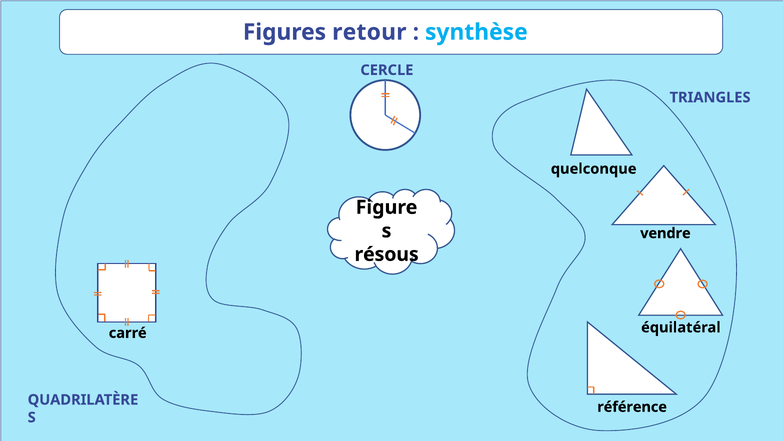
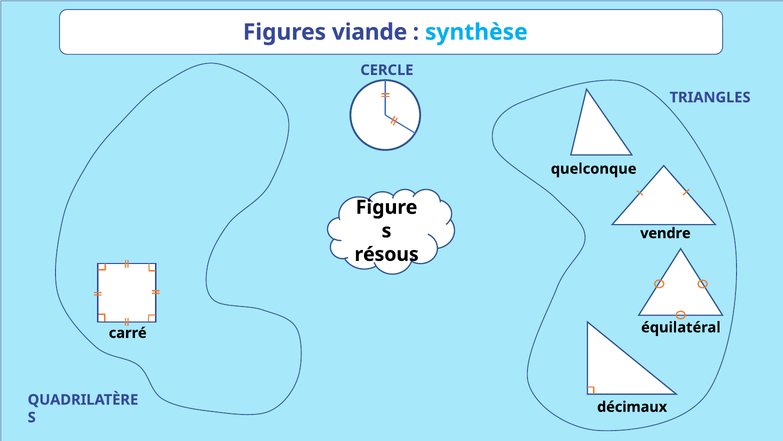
retour: retour -> viande (370, 32)
référence: référence -> décimaux (632, 406)
